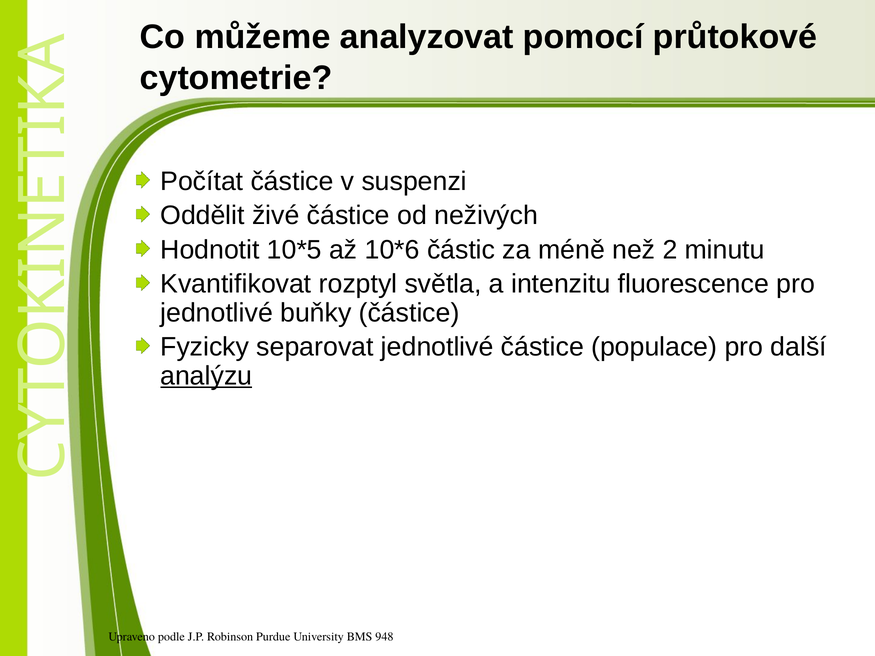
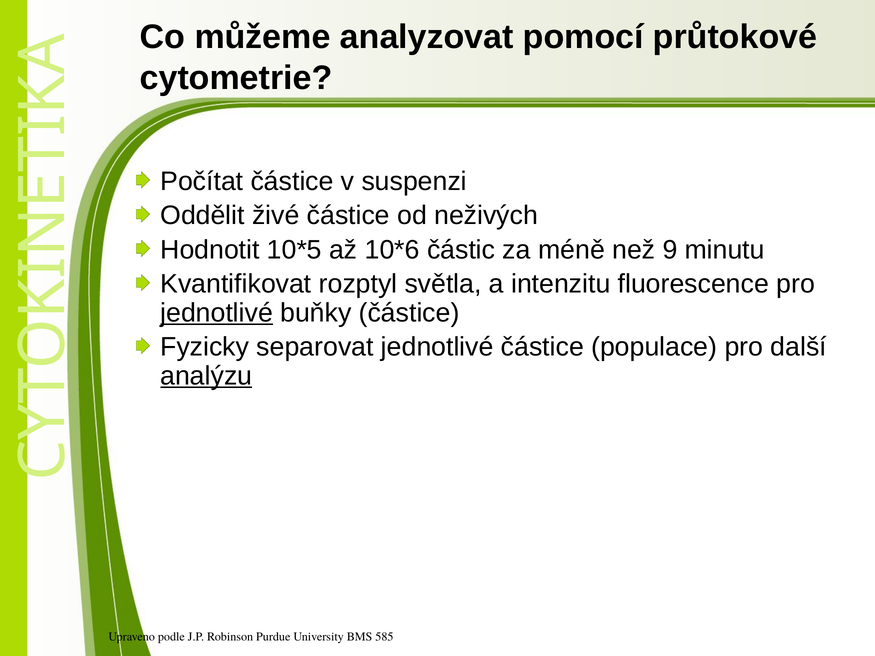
2: 2 -> 9 (670, 250)
jednotlivé underline: none -> present (217, 313)
948: 948 -> 585 (384, 637)
